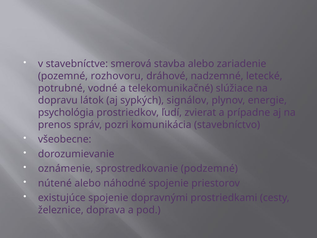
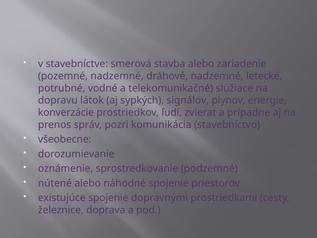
pozemné rozhovoru: rozhovoru -> nadzemné (117, 76)
psychológia: psychológia -> konverzácie (66, 112)
